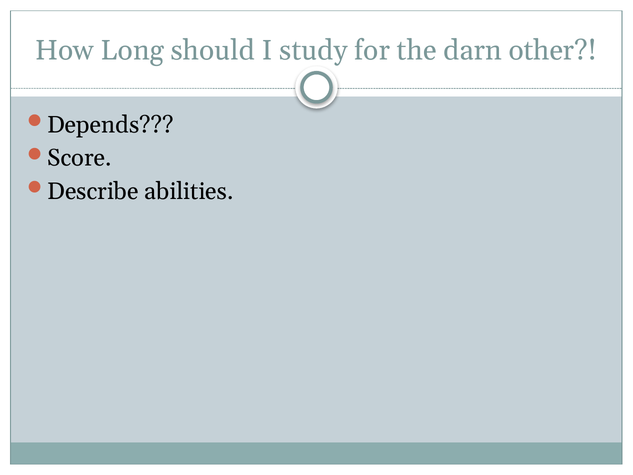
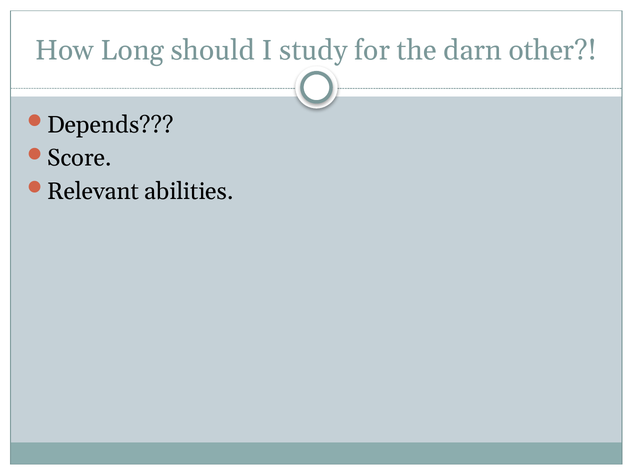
Describe: Describe -> Relevant (93, 191)
